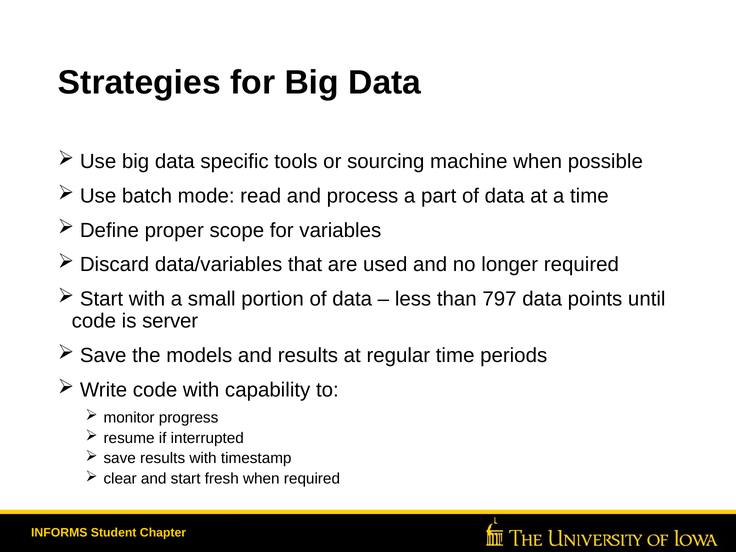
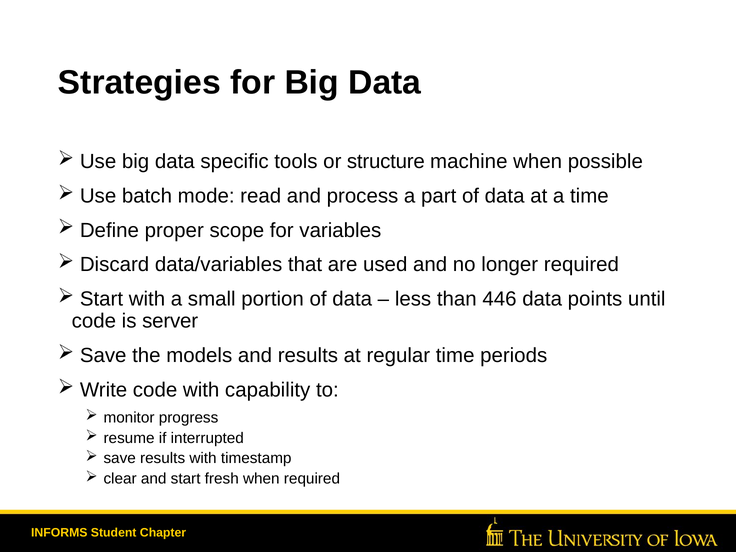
sourcing: sourcing -> structure (386, 162)
797: 797 -> 446 (500, 299)
